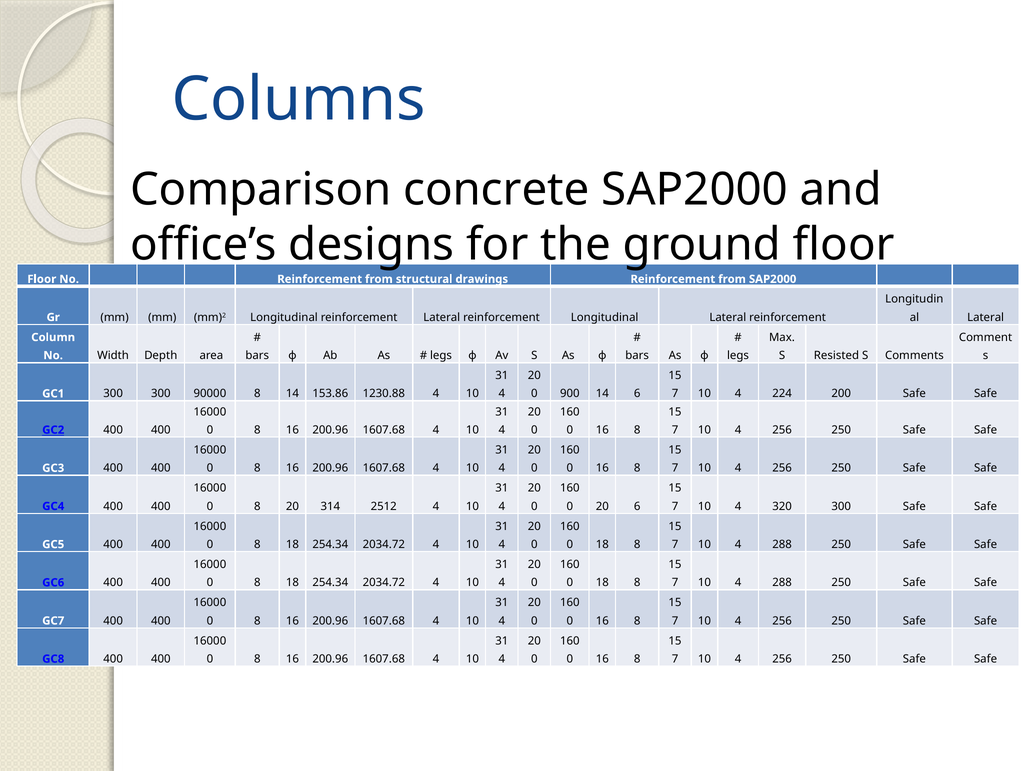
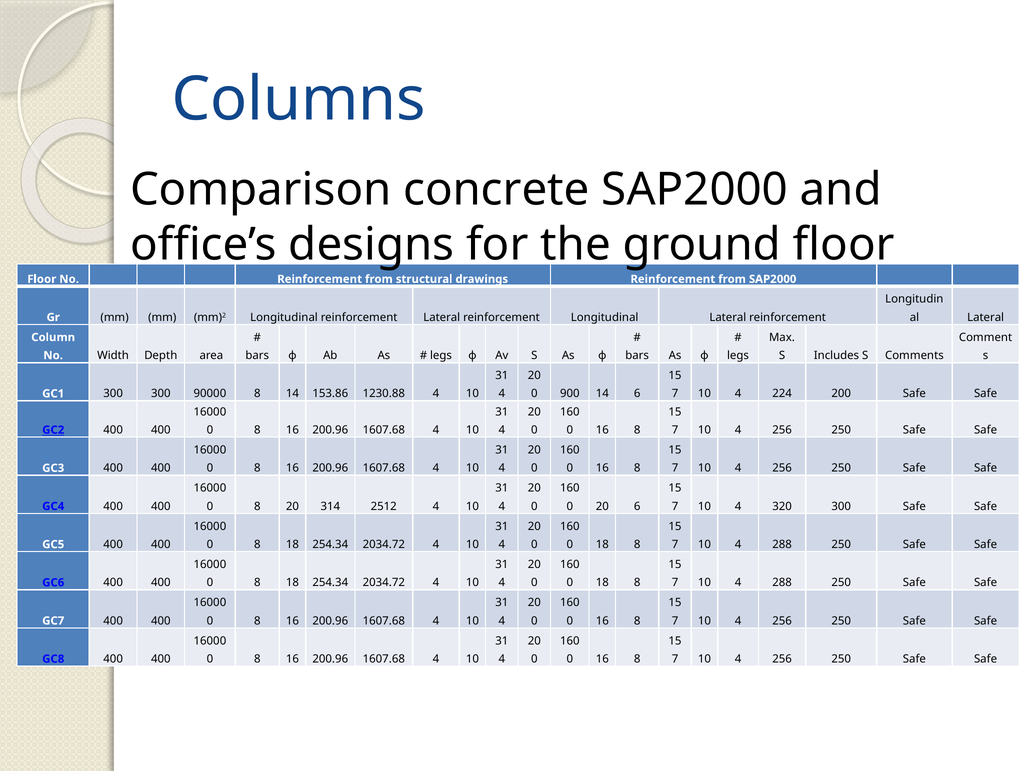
Resisted: Resisted -> Includes (836, 355)
